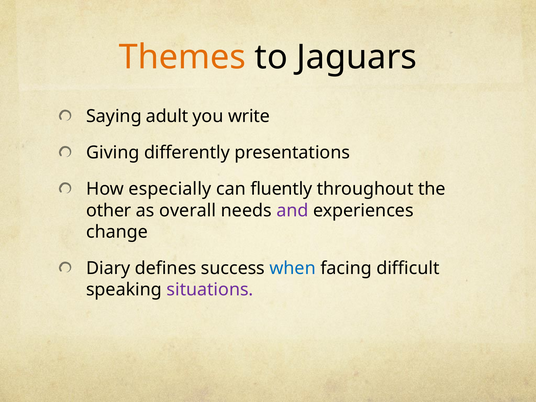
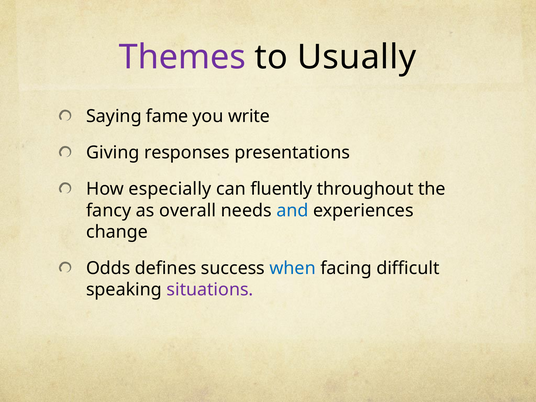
Themes colour: orange -> purple (182, 57)
Jaguars: Jaguars -> Usually (357, 57)
adult: adult -> fame (167, 116)
differently: differently -> responses (187, 153)
other: other -> fancy (109, 210)
and colour: purple -> blue (292, 210)
Diary: Diary -> Odds (108, 268)
